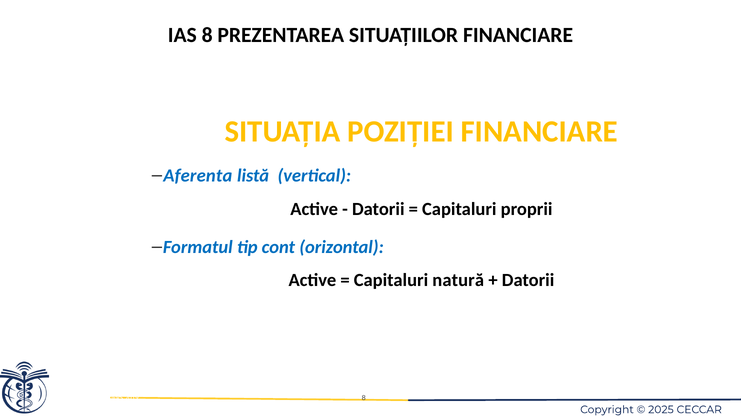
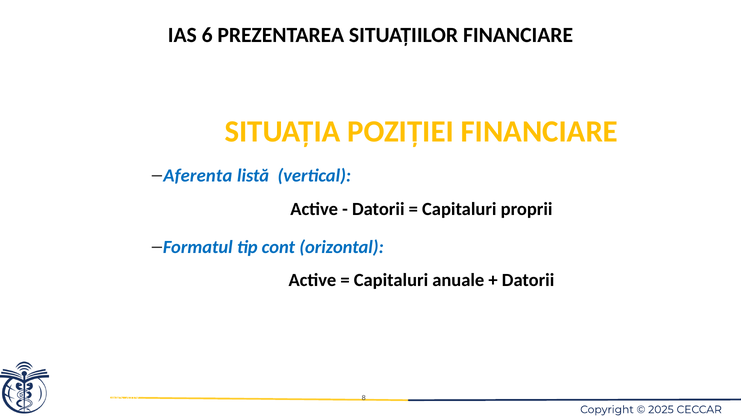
IAS 8: 8 -> 6 (207, 35)
natură: natură -> anuale (458, 280)
